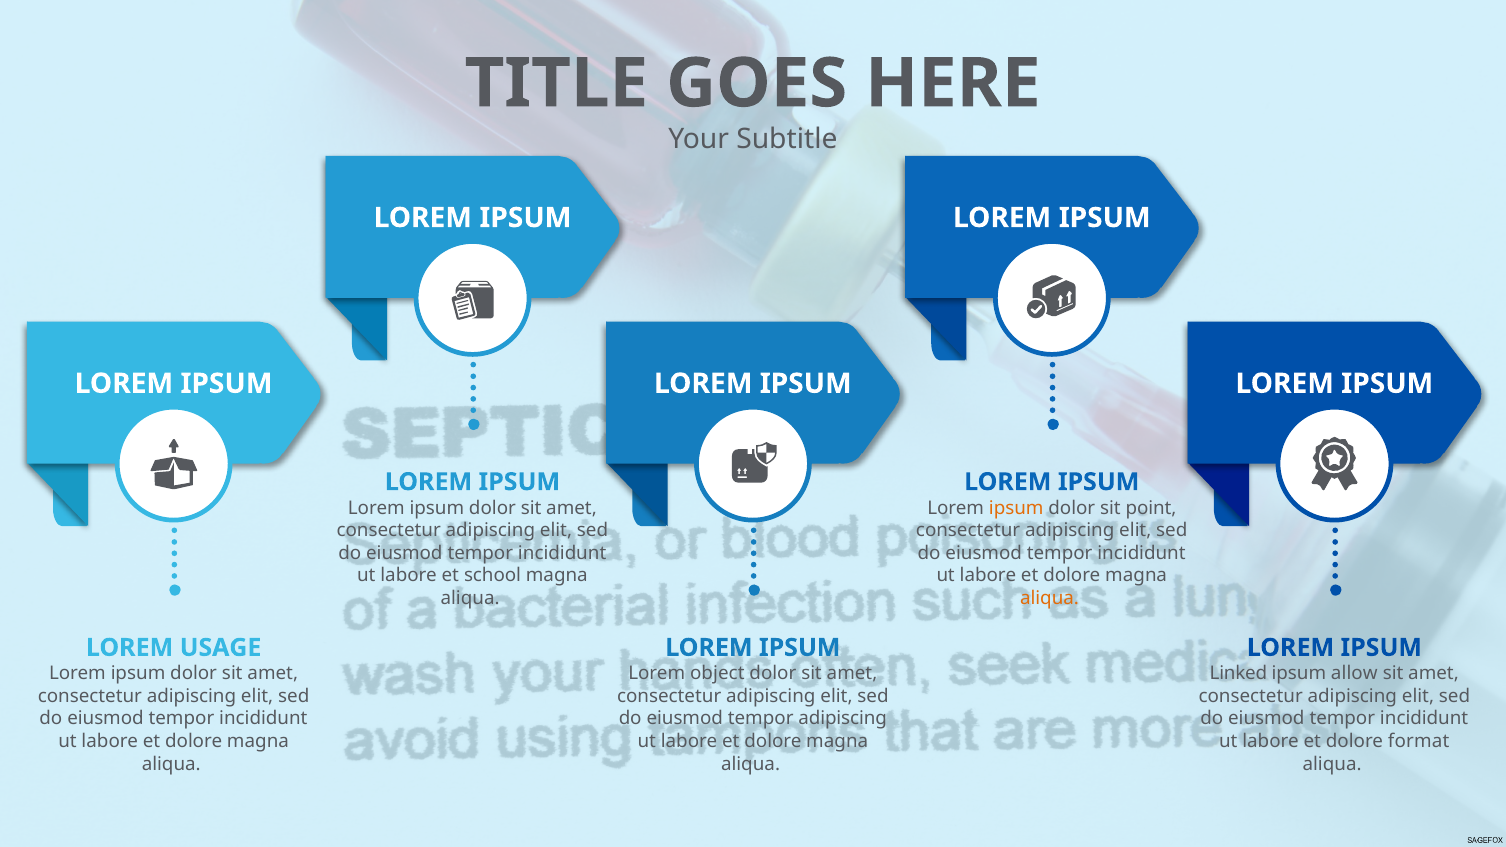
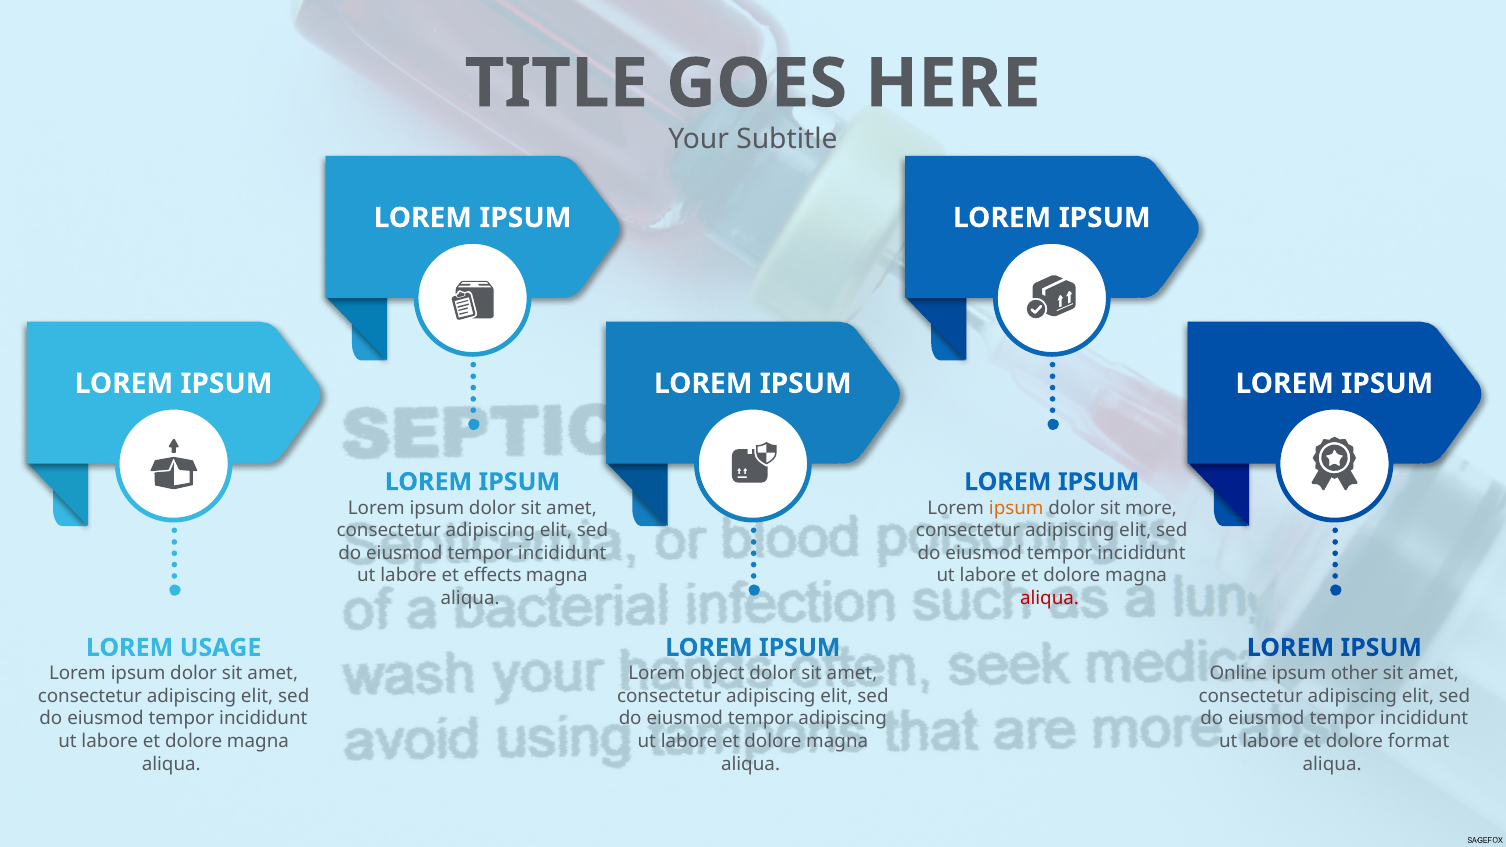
point: point -> more (1151, 508)
school: school -> effects (493, 576)
aliqua colour: orange -> red (1049, 598)
Linked: Linked -> Online (1238, 674)
allow: allow -> other (1354, 674)
